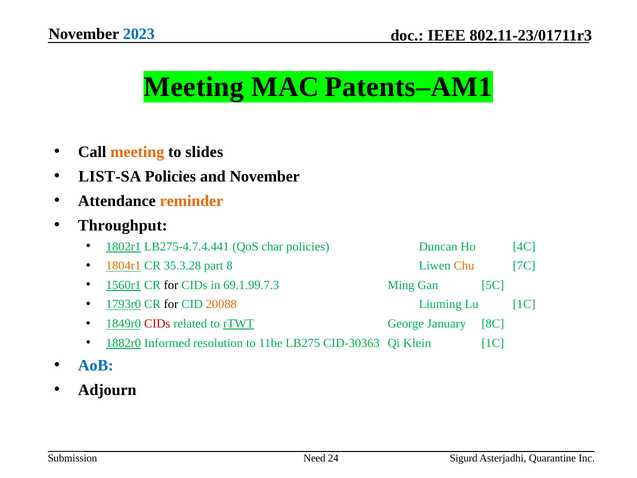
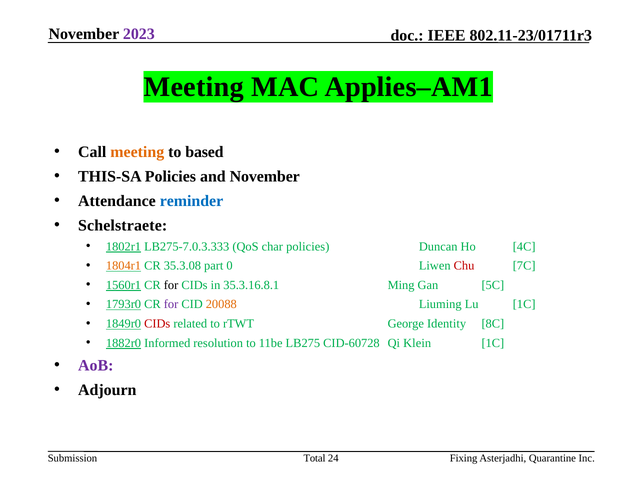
2023 colour: blue -> purple (139, 34)
Patents–AM1: Patents–AM1 -> Applies–AM1 (409, 87)
slides: slides -> based (204, 152)
LIST-SA: LIST-SA -> THIS-SA (110, 176)
reminder colour: orange -> blue (191, 201)
Throughput: Throughput -> Schelstraete (123, 225)
LB275-4.7.4.441: LB275-4.7.4.441 -> LB275-7.0.3.333 (187, 246)
35.3.28: 35.3.28 -> 35.3.08 (182, 266)
8: 8 -> 0 (230, 266)
Chu colour: orange -> red (464, 266)
69.1.99.7.3: 69.1.99.7.3 -> 35.3.16.8.1 (251, 285)
for colour: black -> purple (171, 304)
rTWT underline: present -> none (239, 323)
January: January -> Identity (447, 323)
CID-30363: CID-30363 -> CID-60728 (351, 343)
AoB colour: blue -> purple (96, 365)
Need: Need -> Total (314, 458)
Sigurd: Sigurd -> Fixing (464, 458)
